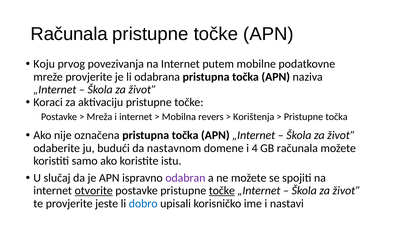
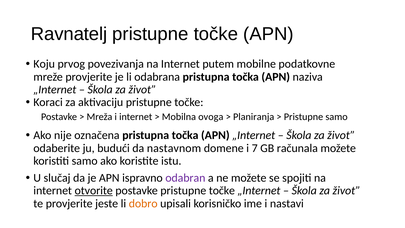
Računala: Računala -> Ravnatelj (69, 34)
revers: revers -> ovoga (211, 117)
Korištenja: Korištenja -> Planiranja (254, 117)
Pristupne točka: točka -> samo (337, 117)
4: 4 -> 7 (255, 148)
točke underline: present -> none (222, 191)
dobro colour: blue -> orange (143, 203)
